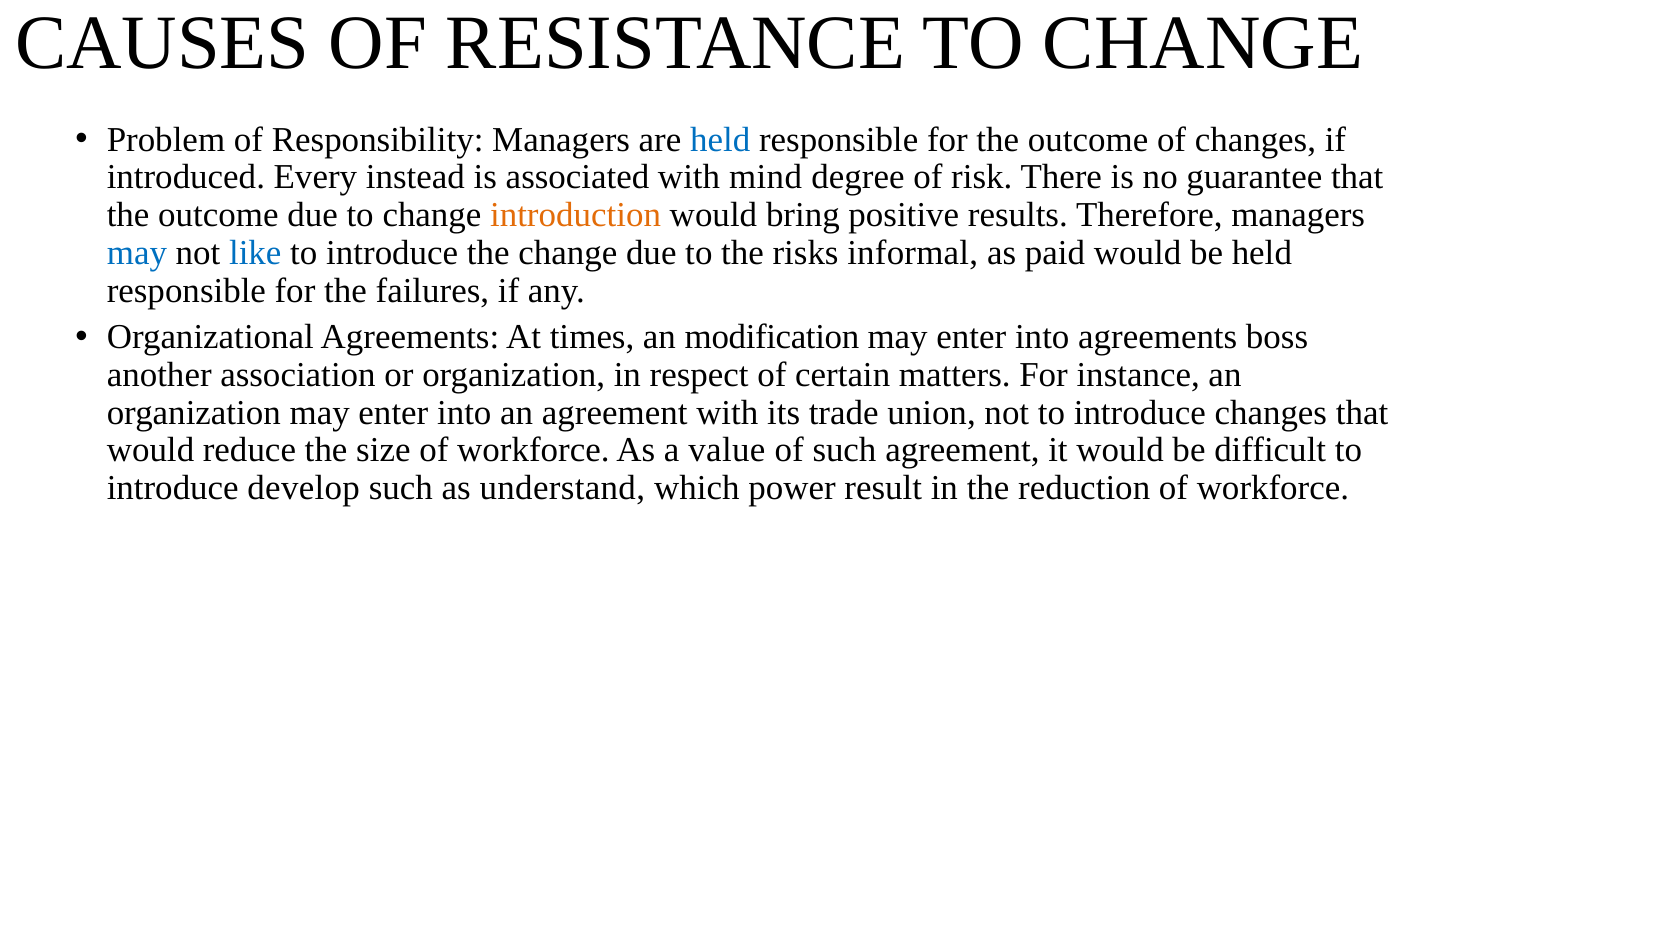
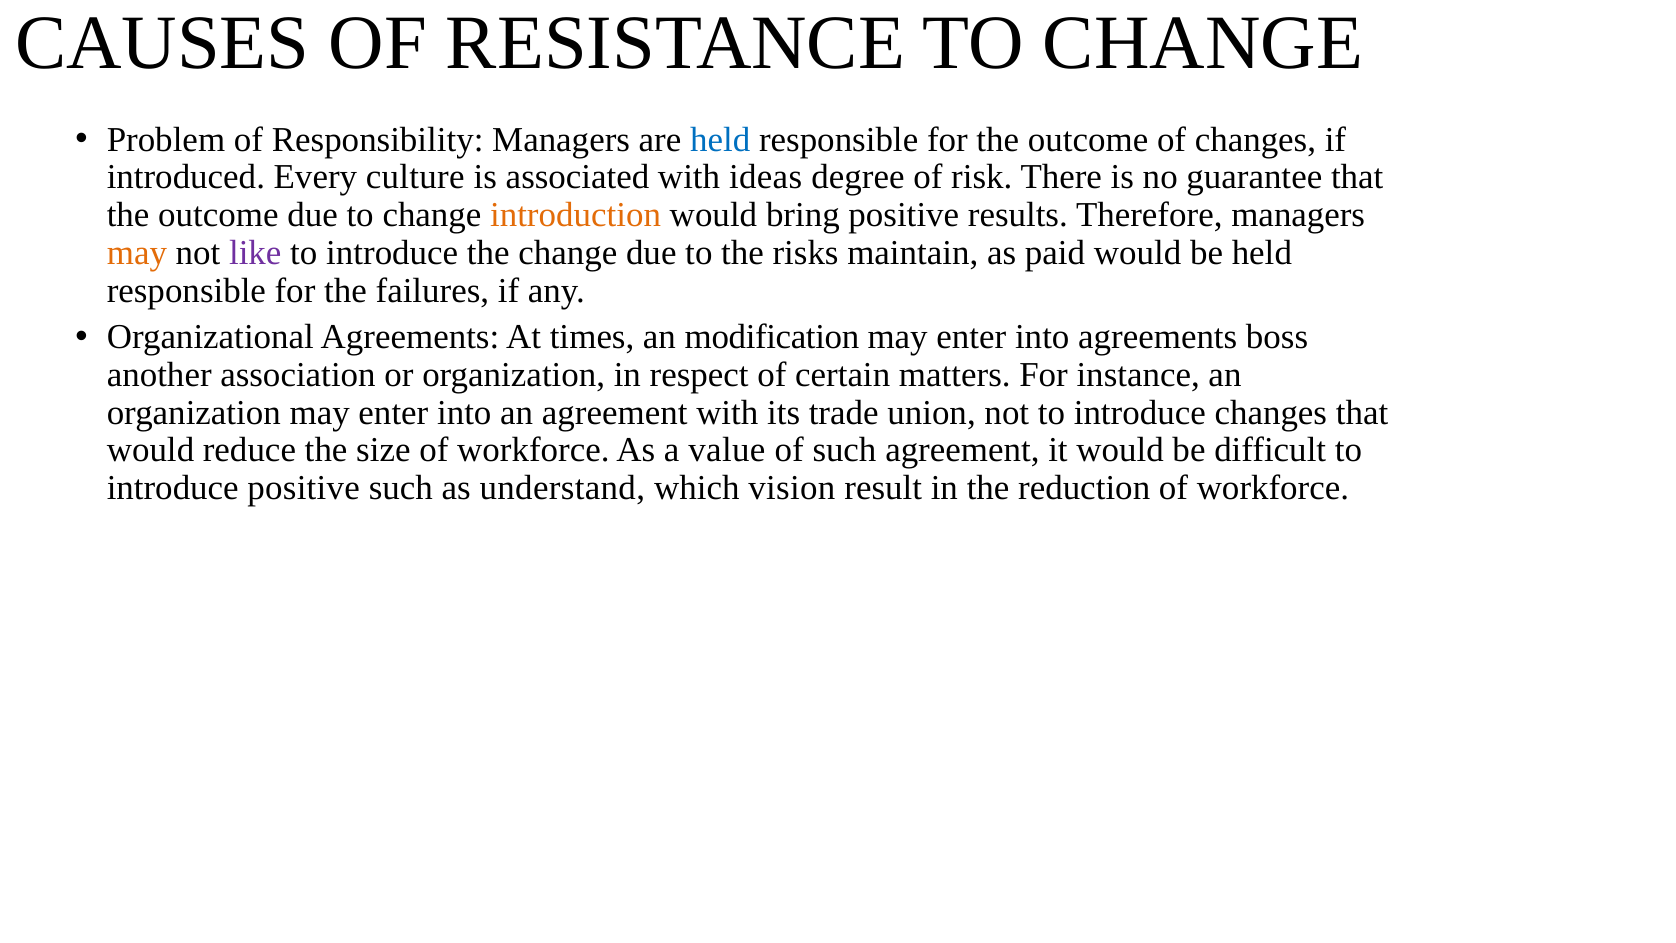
instead: instead -> culture (415, 177)
mind: mind -> ideas (766, 177)
may colour: blue -> orange (137, 253)
like colour: blue -> purple (255, 253)
informal: informal -> maintain (913, 253)
introduce develop: develop -> positive (304, 488)
power: power -> vision (792, 488)
